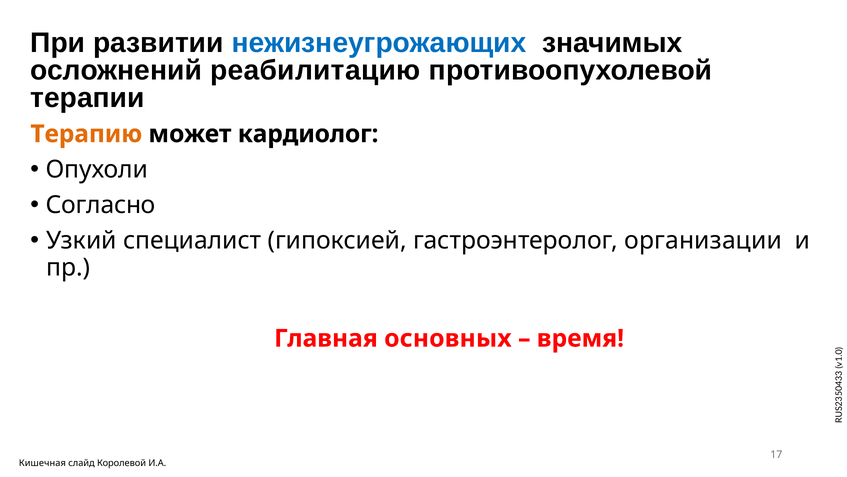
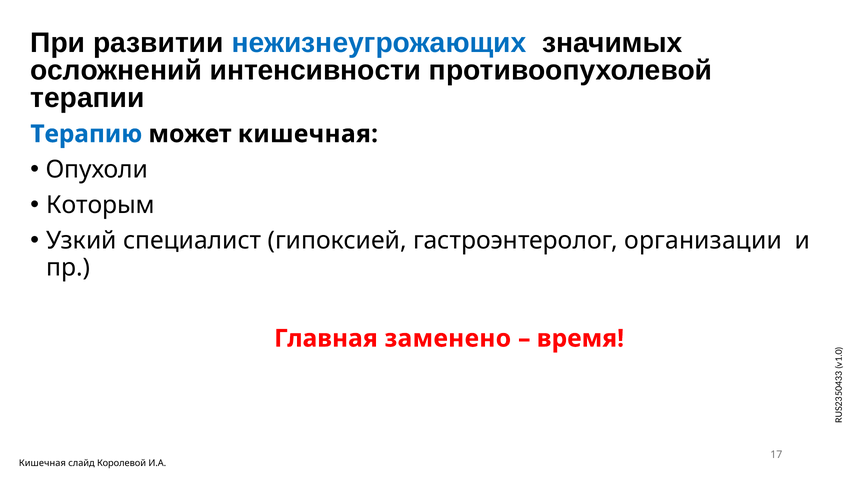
реабилитацию: реабилитацию -> интенсивности (316, 70)
Терапию colour: orange -> blue (86, 134)
может кардиолог: кардиолог -> кишечная (308, 134)
Согласно: Согласно -> Которым (101, 205)
основных: основных -> заменено (448, 338)
